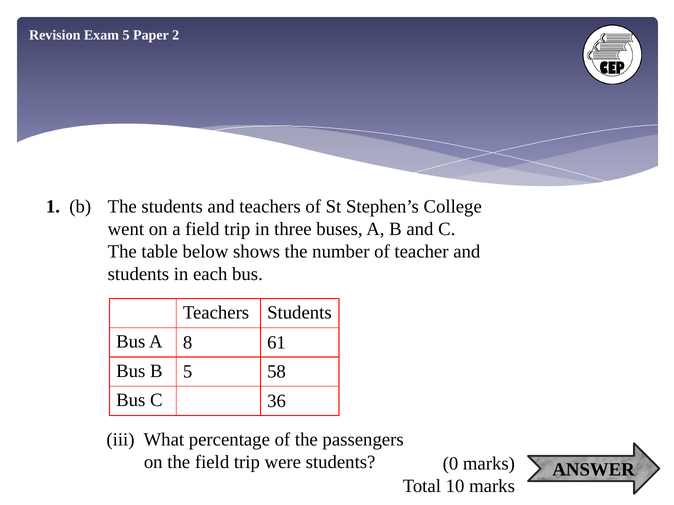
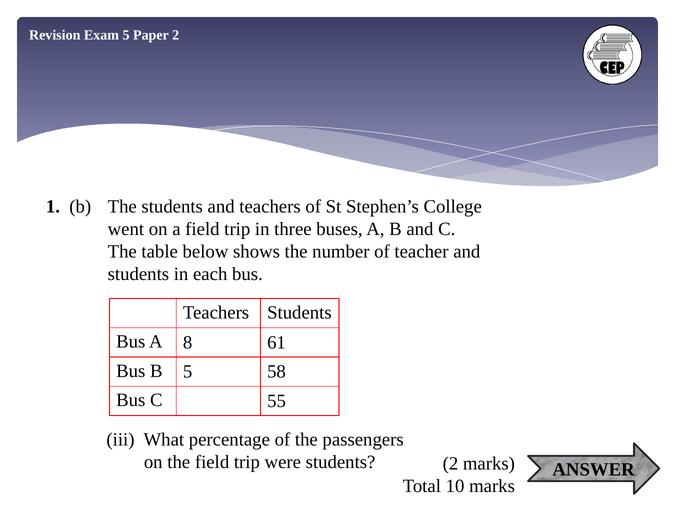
36: 36 -> 55 (277, 401)
students 0: 0 -> 2 (450, 464)
